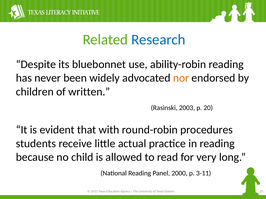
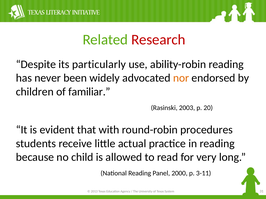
Research colour: blue -> red (158, 40)
bluebonnet: bluebonnet -> particularly (99, 64)
written: written -> familiar (89, 92)
